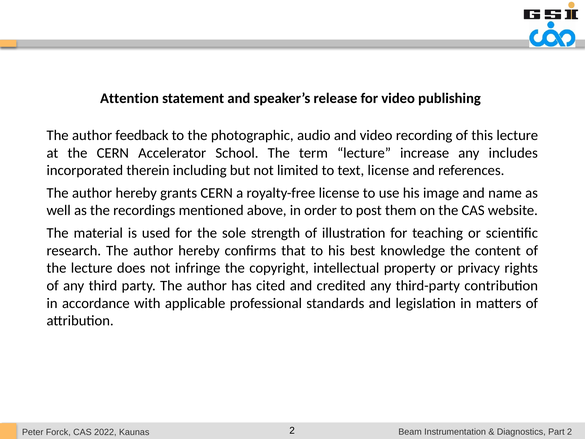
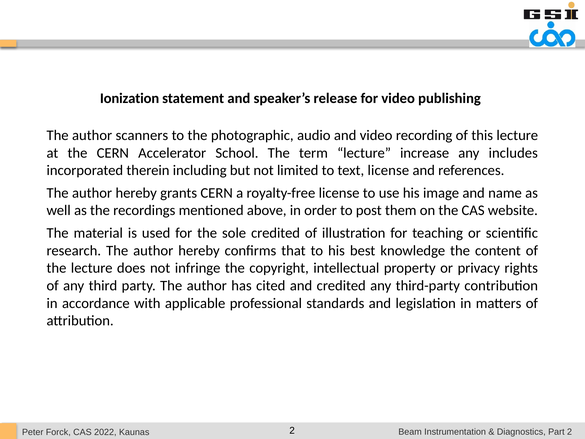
Attention: Attention -> Ionization (130, 98)
feedback: feedback -> scanners (142, 135)
sole strength: strength -> credited (276, 233)
